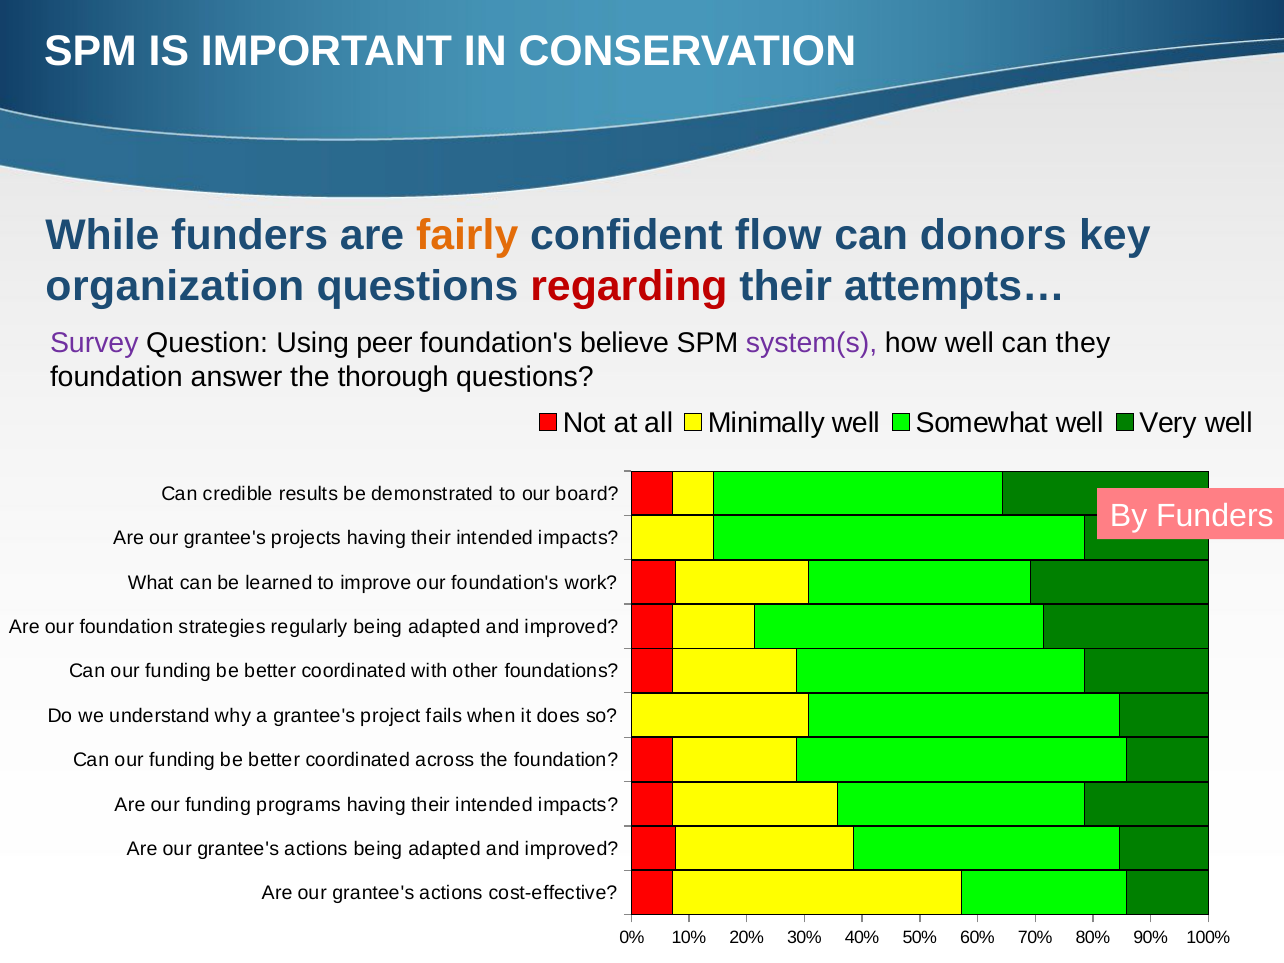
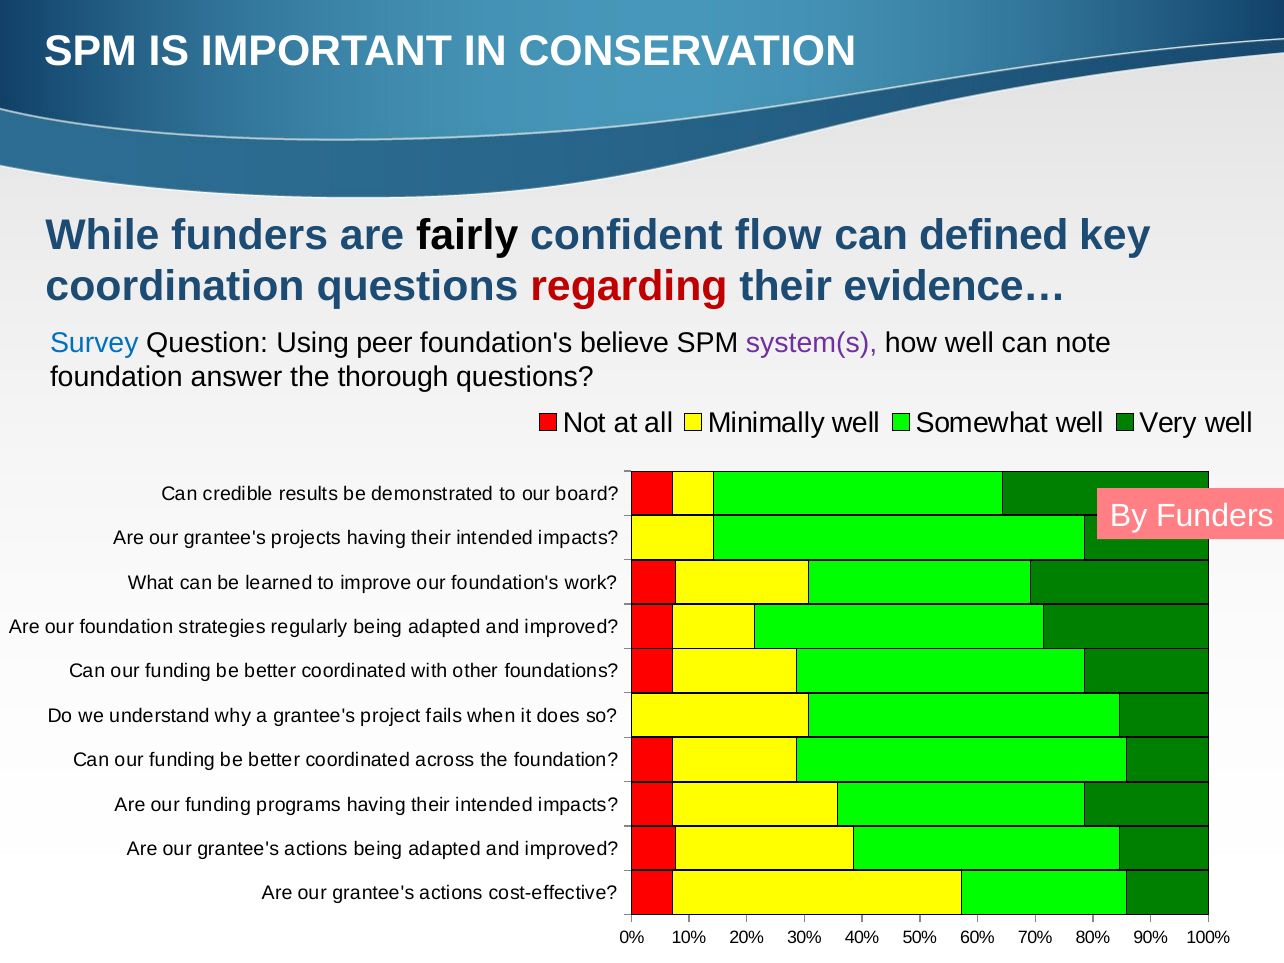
fairly colour: orange -> black (467, 235)
donors: donors -> defined (994, 235)
organization: organization -> coordination (175, 286)
attempts…: attempts… -> evidence… (955, 286)
Survey colour: purple -> blue (94, 343)
they: they -> note (1083, 343)
